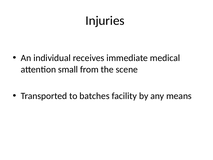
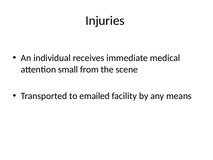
batches: batches -> emailed (95, 96)
